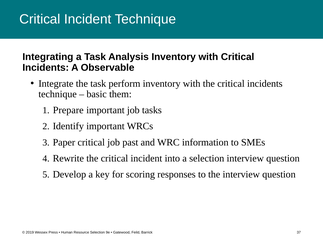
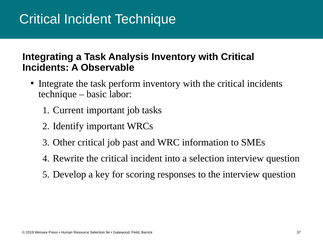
them: them -> labor (120, 94)
Prepare: Prepare -> Current (68, 110)
Paper: Paper -> Other (64, 142)
